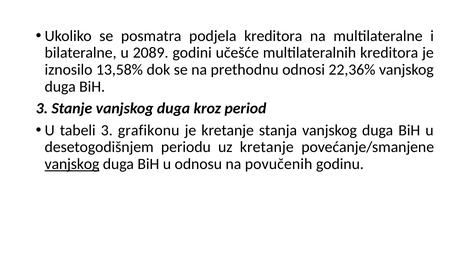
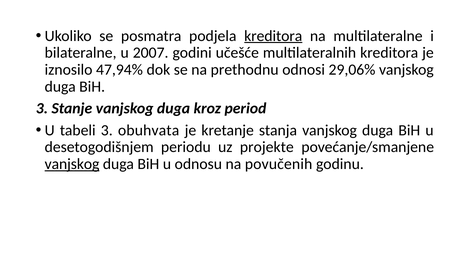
kreditora underline: none -> present (273, 36)
2089: 2089 -> 2007 (151, 53)
13,58%: 13,58% -> 47,94% (120, 70)
22,36%: 22,36% -> 29,06% (352, 70)
grafikonu: grafikonu -> obuhvata (149, 130)
uz kretanje: kretanje -> projekte (267, 147)
